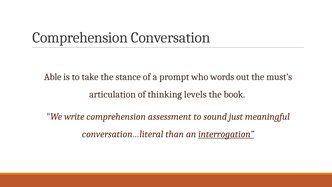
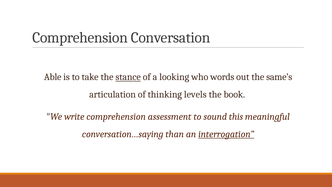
stance underline: none -> present (128, 77)
prompt: prompt -> looking (174, 77)
must’s: must’s -> same’s (279, 77)
just: just -> this (236, 117)
conversation…literal: conversation…literal -> conversation…saying (123, 134)
